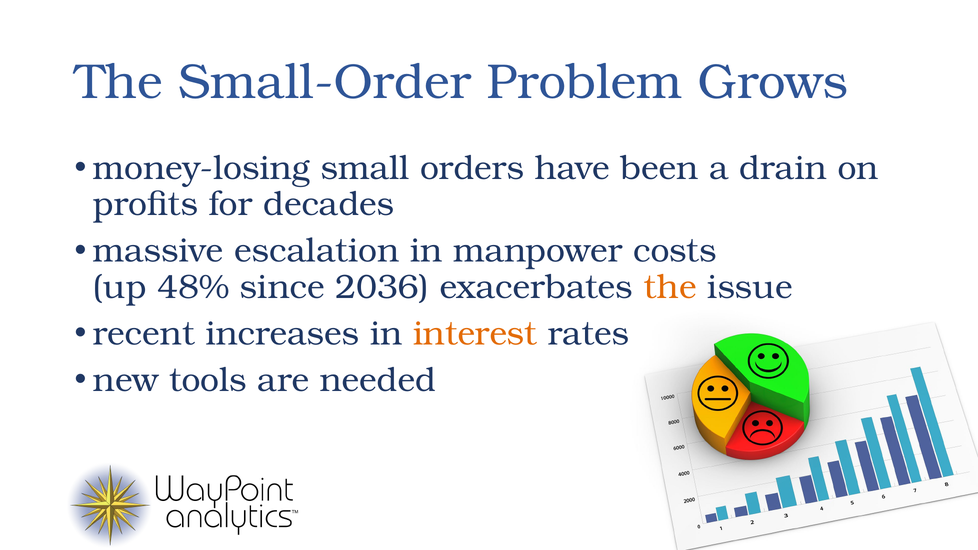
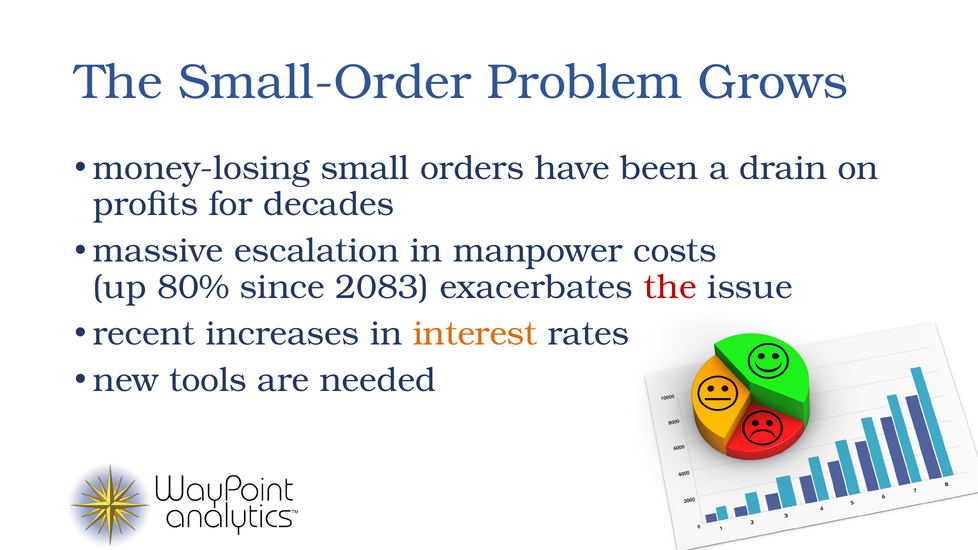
48%: 48% -> 80% (193, 287)
2036: 2036 -> 2083 (382, 287)
the colour: orange -> red (670, 287)
